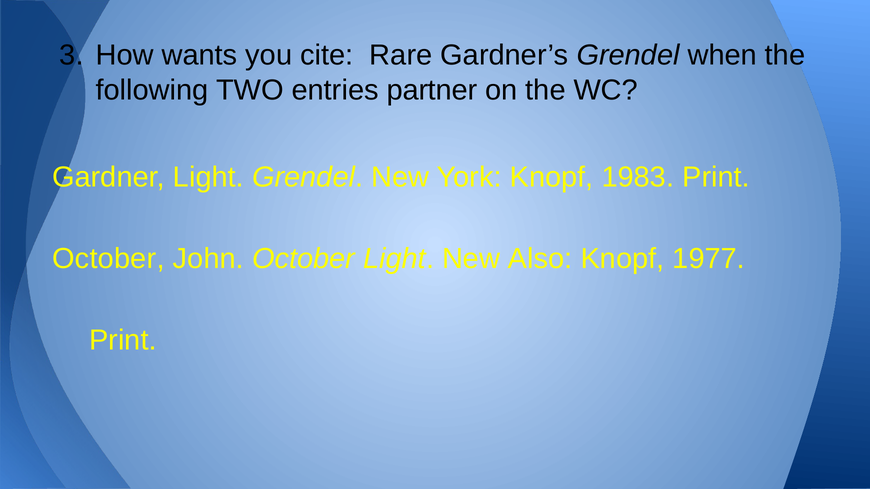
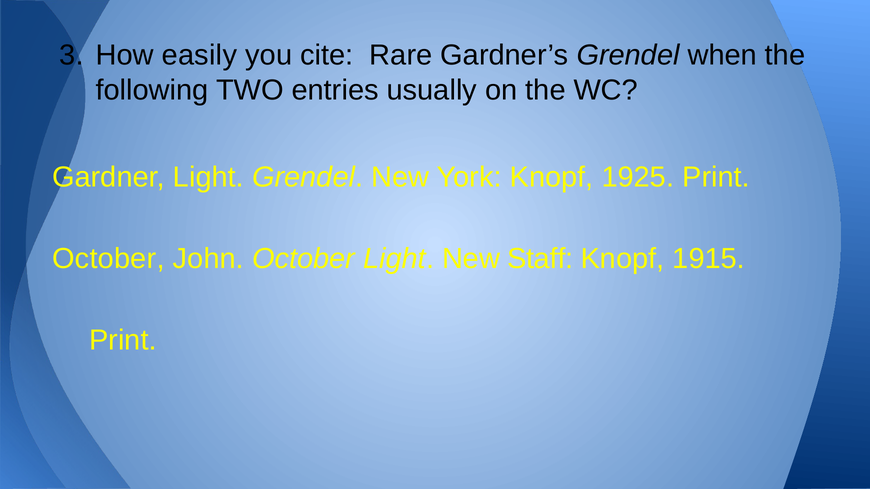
wants: wants -> easily (199, 55)
partner: partner -> usually (432, 90)
1983: 1983 -> 1925 (638, 177)
Also: Also -> Staff (540, 259)
1977: 1977 -> 1915 (709, 259)
